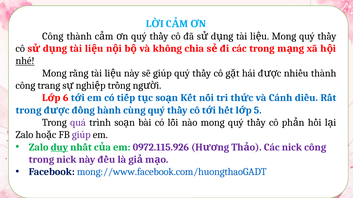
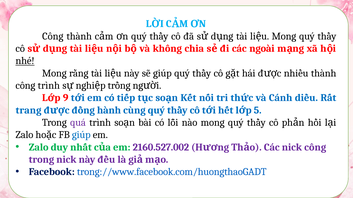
các trong: trong -> ngoài (262, 49)
công trang: trang -> trình (49, 86)
6: 6 -> 9 (66, 98)
trong: trong -> trang (29, 110)
giúp colour: purple -> blue (81, 135)
duy underline: present -> none (59, 148)
0972.115.926: 0972.115.926 -> 2160.527.002 (161, 148)
mong://www.facebook.com/huongthaoGADT: mong://www.facebook.com/huongthaoGADT -> trong://www.facebook.com/huongthaoGADT (172, 172)
